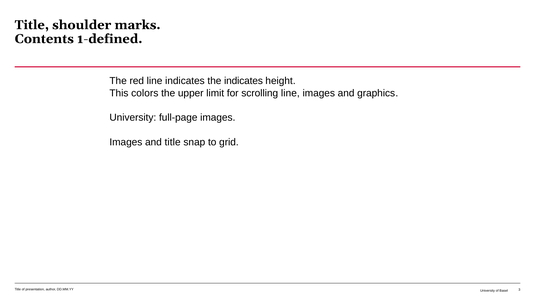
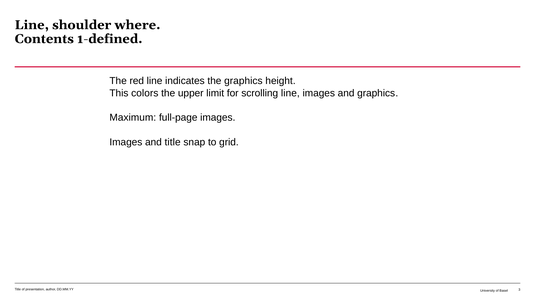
Title: Title -> Line (32, 25)
marks: marks -> where (137, 25)
the indicates: indicates -> graphics (243, 81)
University: University -> Maximum (133, 118)
